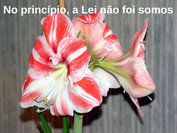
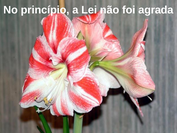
somos: somos -> agrada (156, 10)
